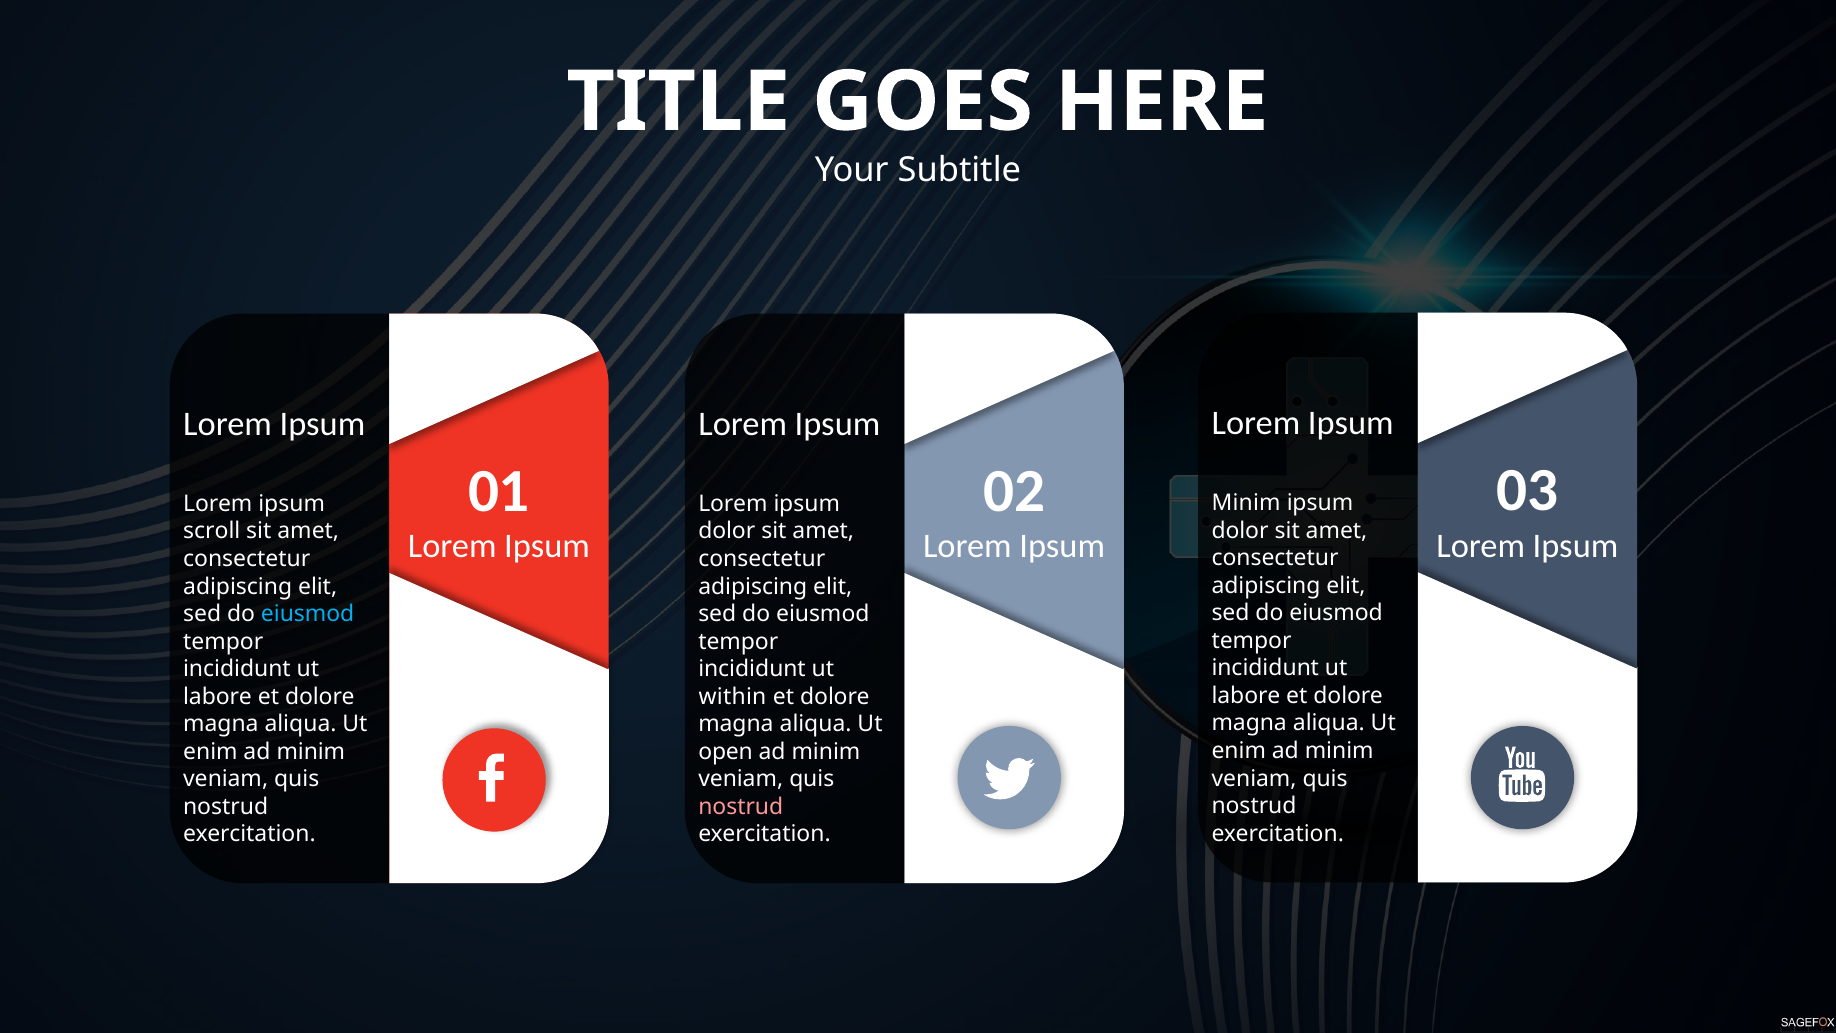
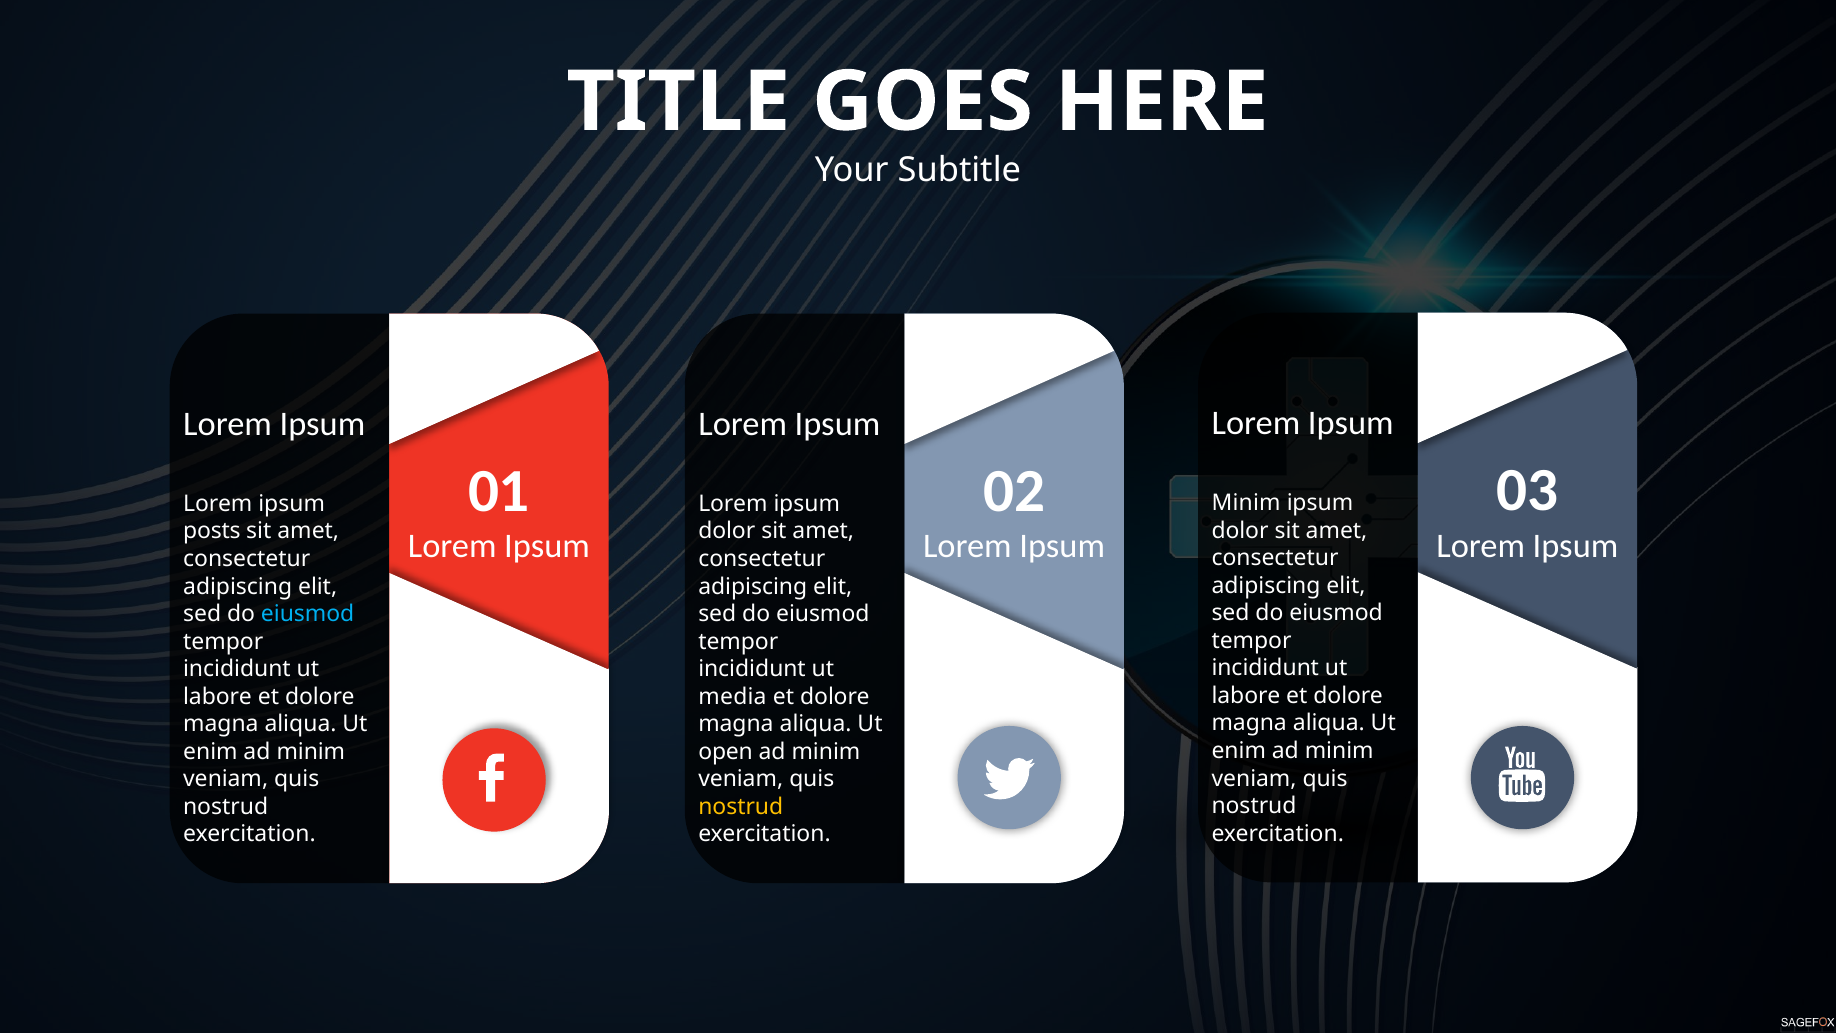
scroll: scroll -> posts (212, 531)
within: within -> media (733, 696)
nostrud colour: pink -> yellow (741, 807)
